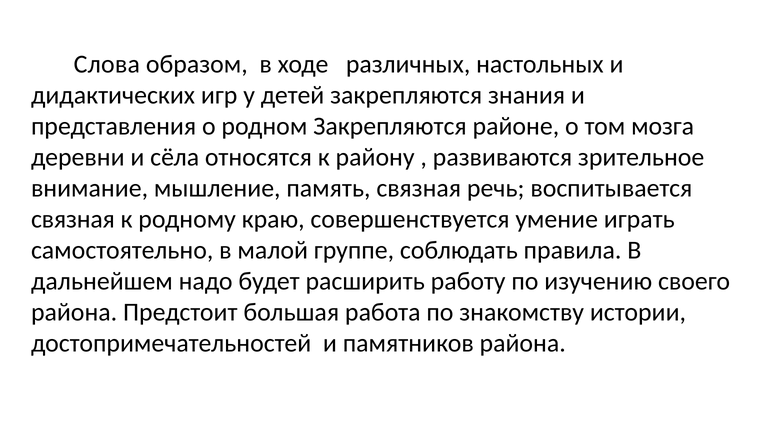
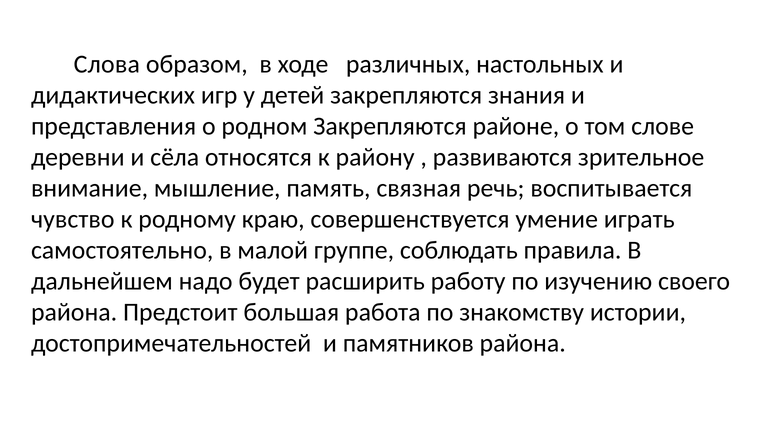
мозга: мозга -> слове (663, 126)
связная: связная -> чувство (73, 219)
